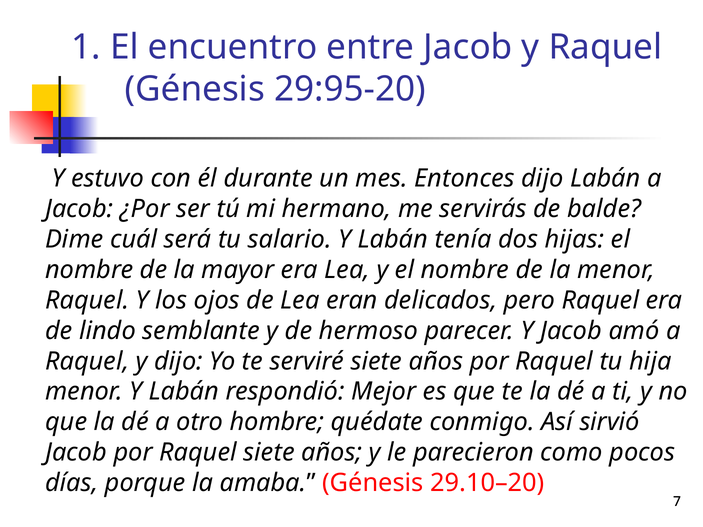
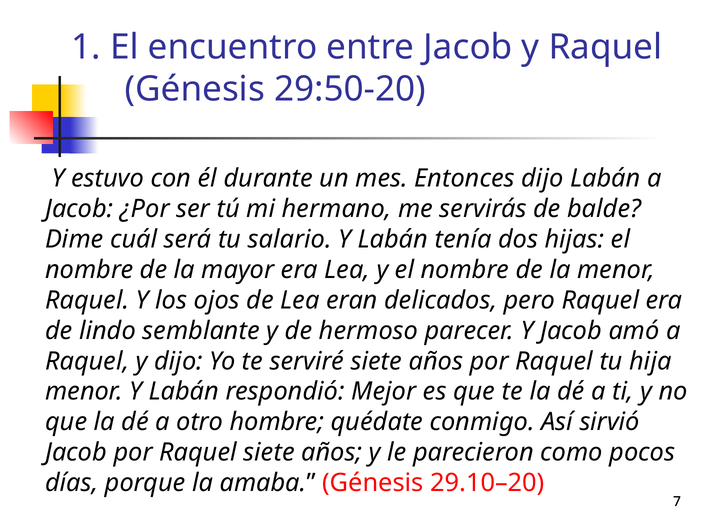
29:95-20: 29:95-20 -> 29:50-20 (350, 89)
